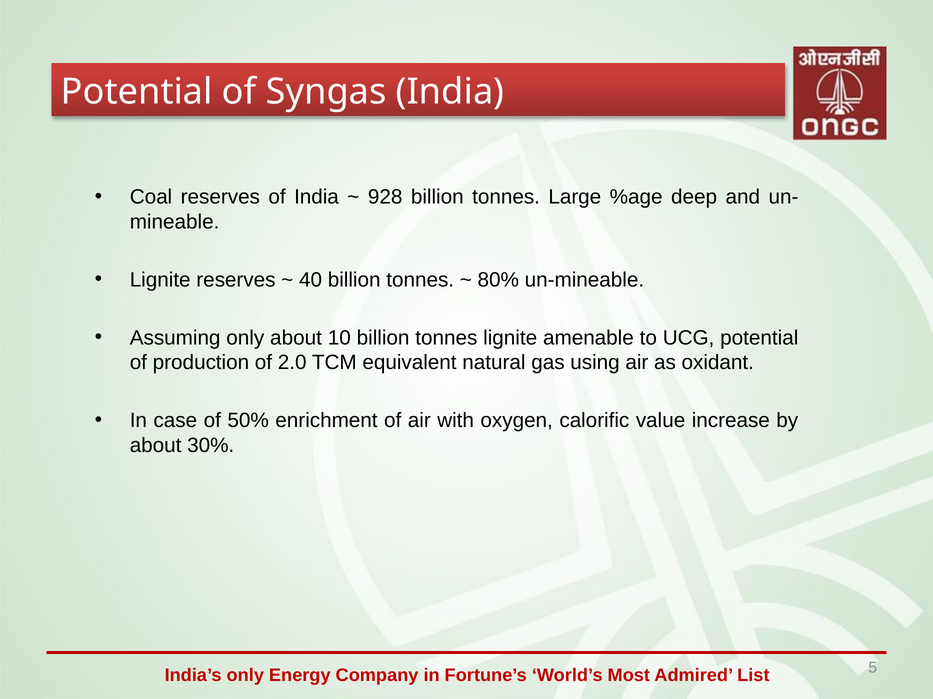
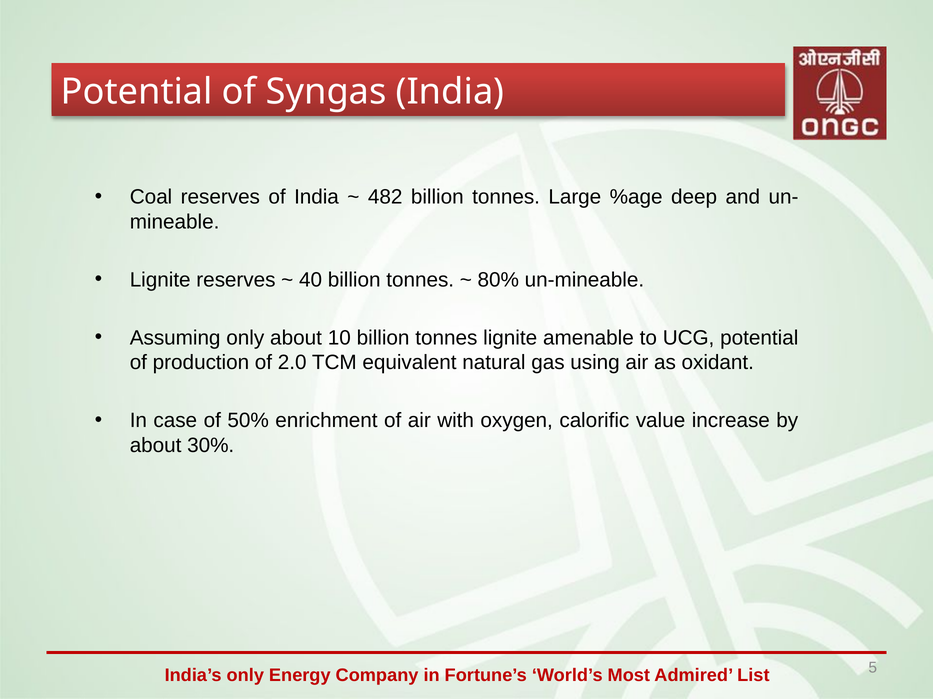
928: 928 -> 482 (385, 197)
